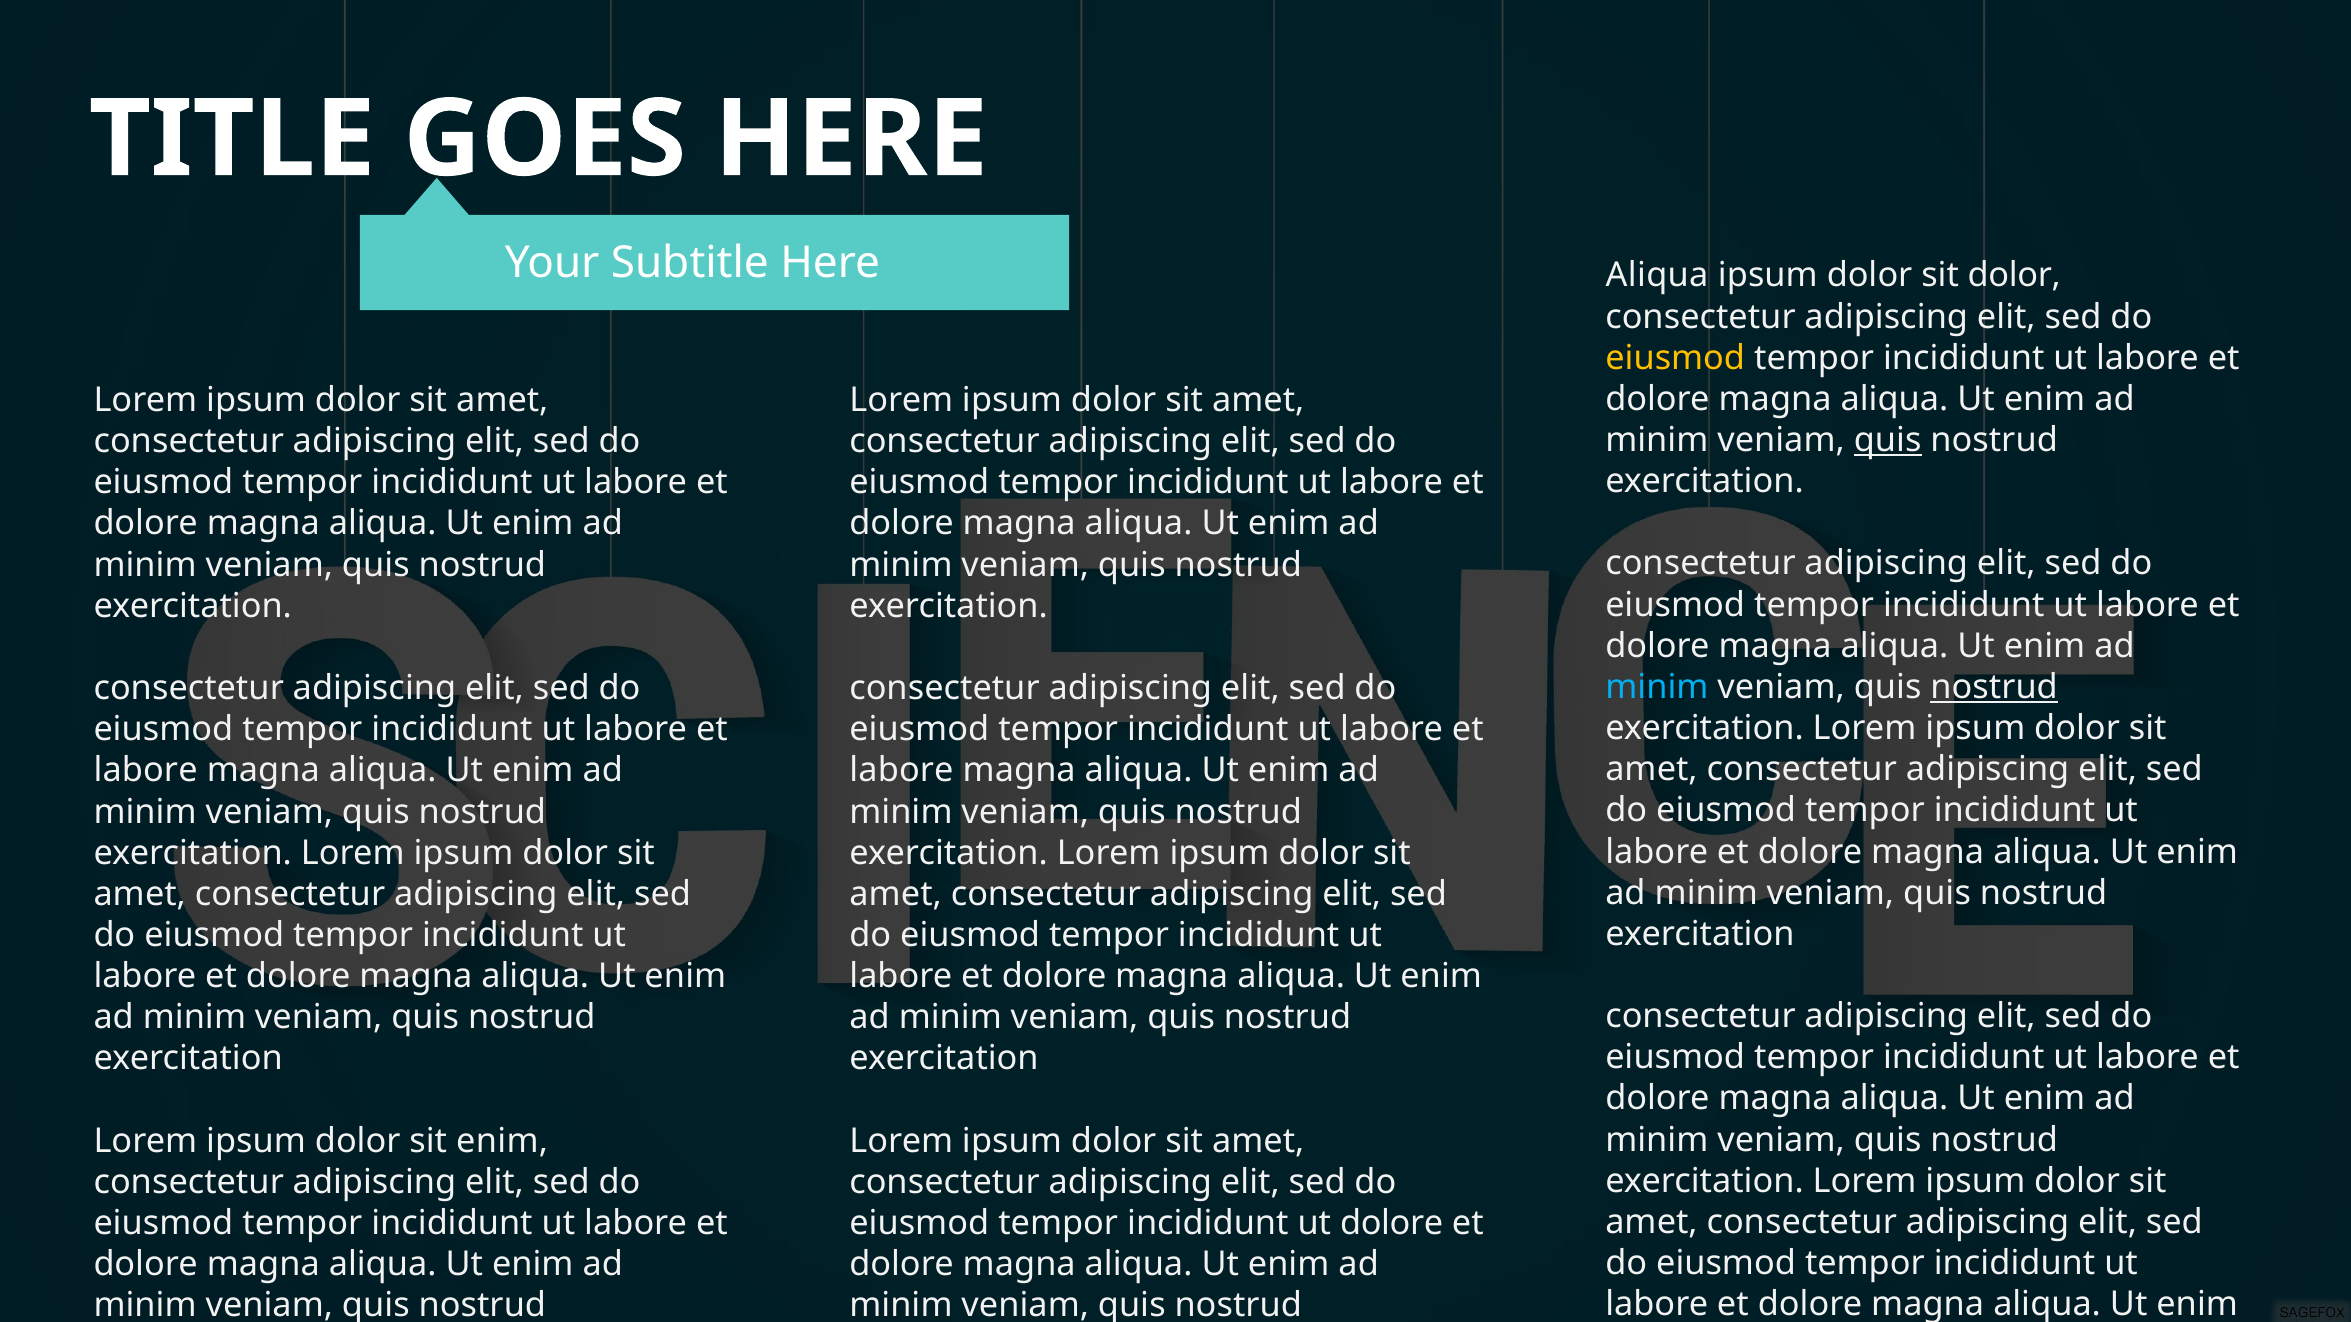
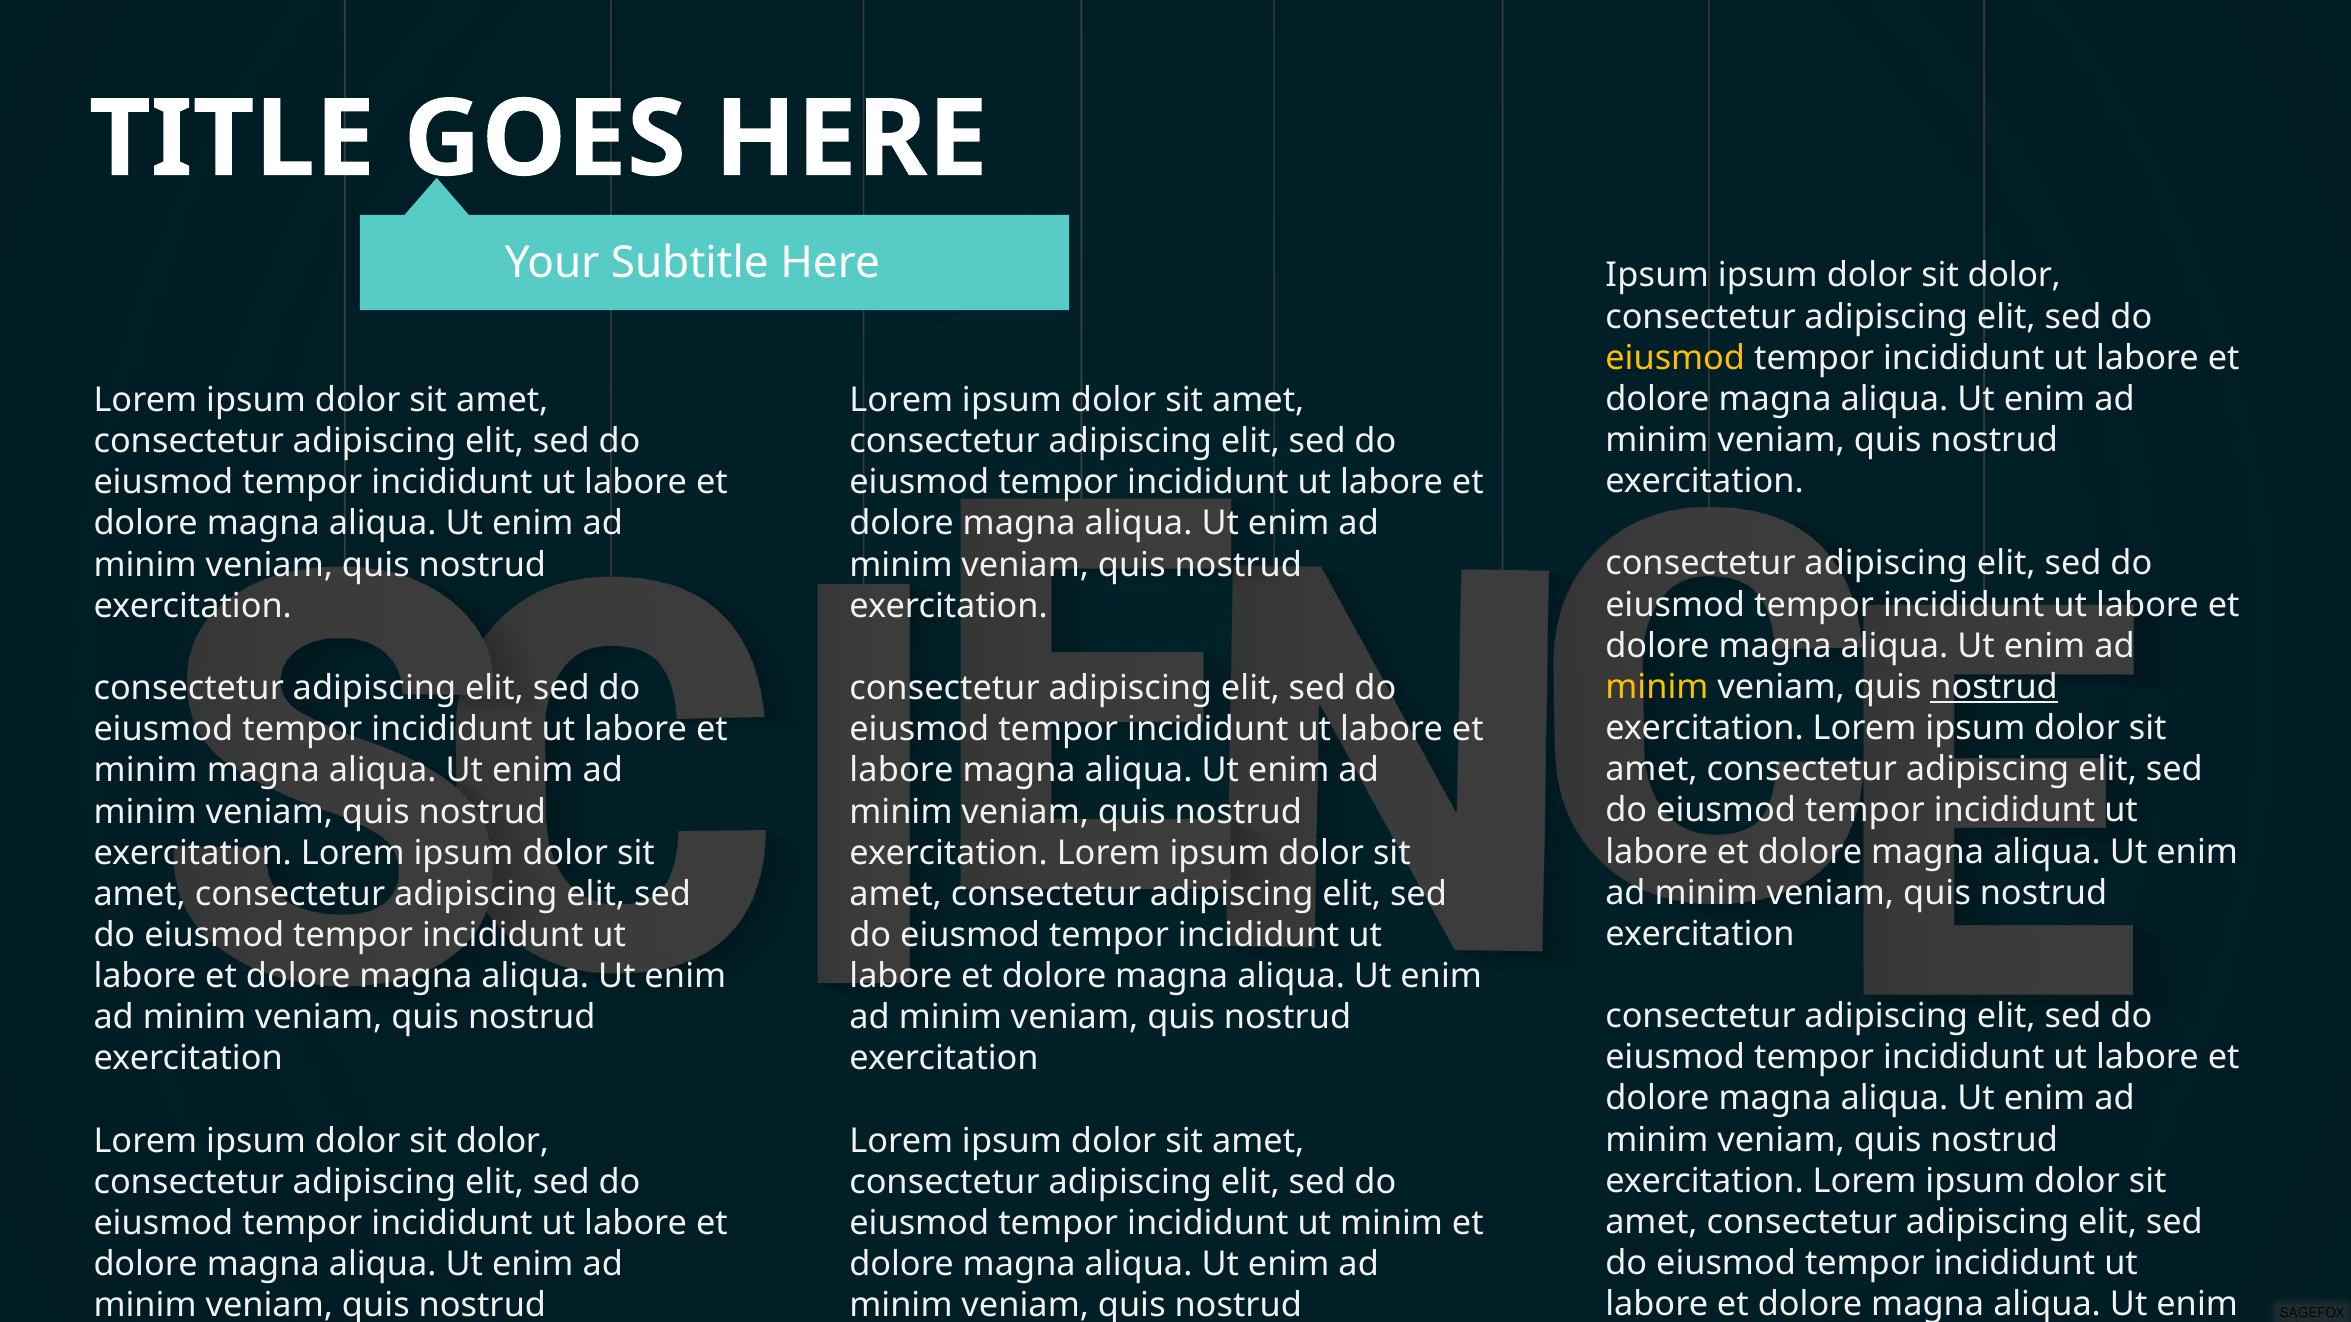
Aliqua: Aliqua -> Ipsum (1657, 276)
quis underline: present -> none (1888, 440)
minim colour: light blue -> yellow (1657, 687)
labore: labore -> minim (146, 771)
enim: enim -> dolor (502, 1141)
ut dolore: dolore -> minim (1392, 1224)
